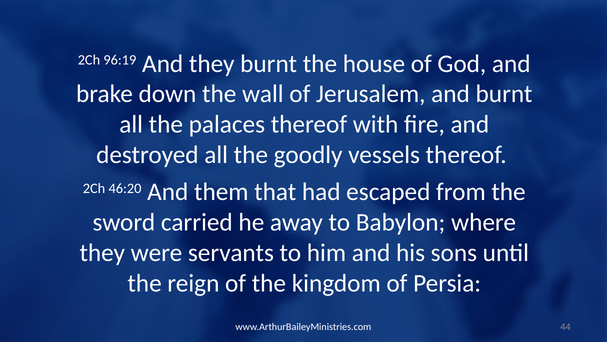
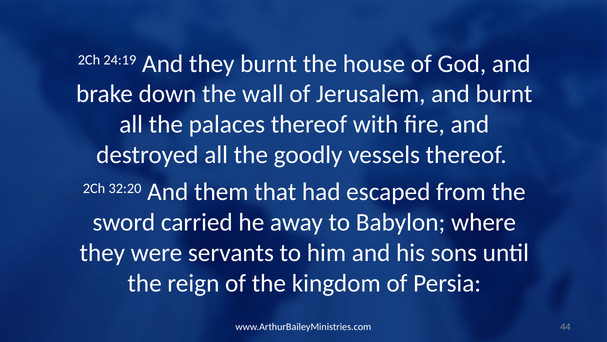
96:19: 96:19 -> 24:19 (120, 60)
46:20: 46:20 -> 32:20 (125, 188)
